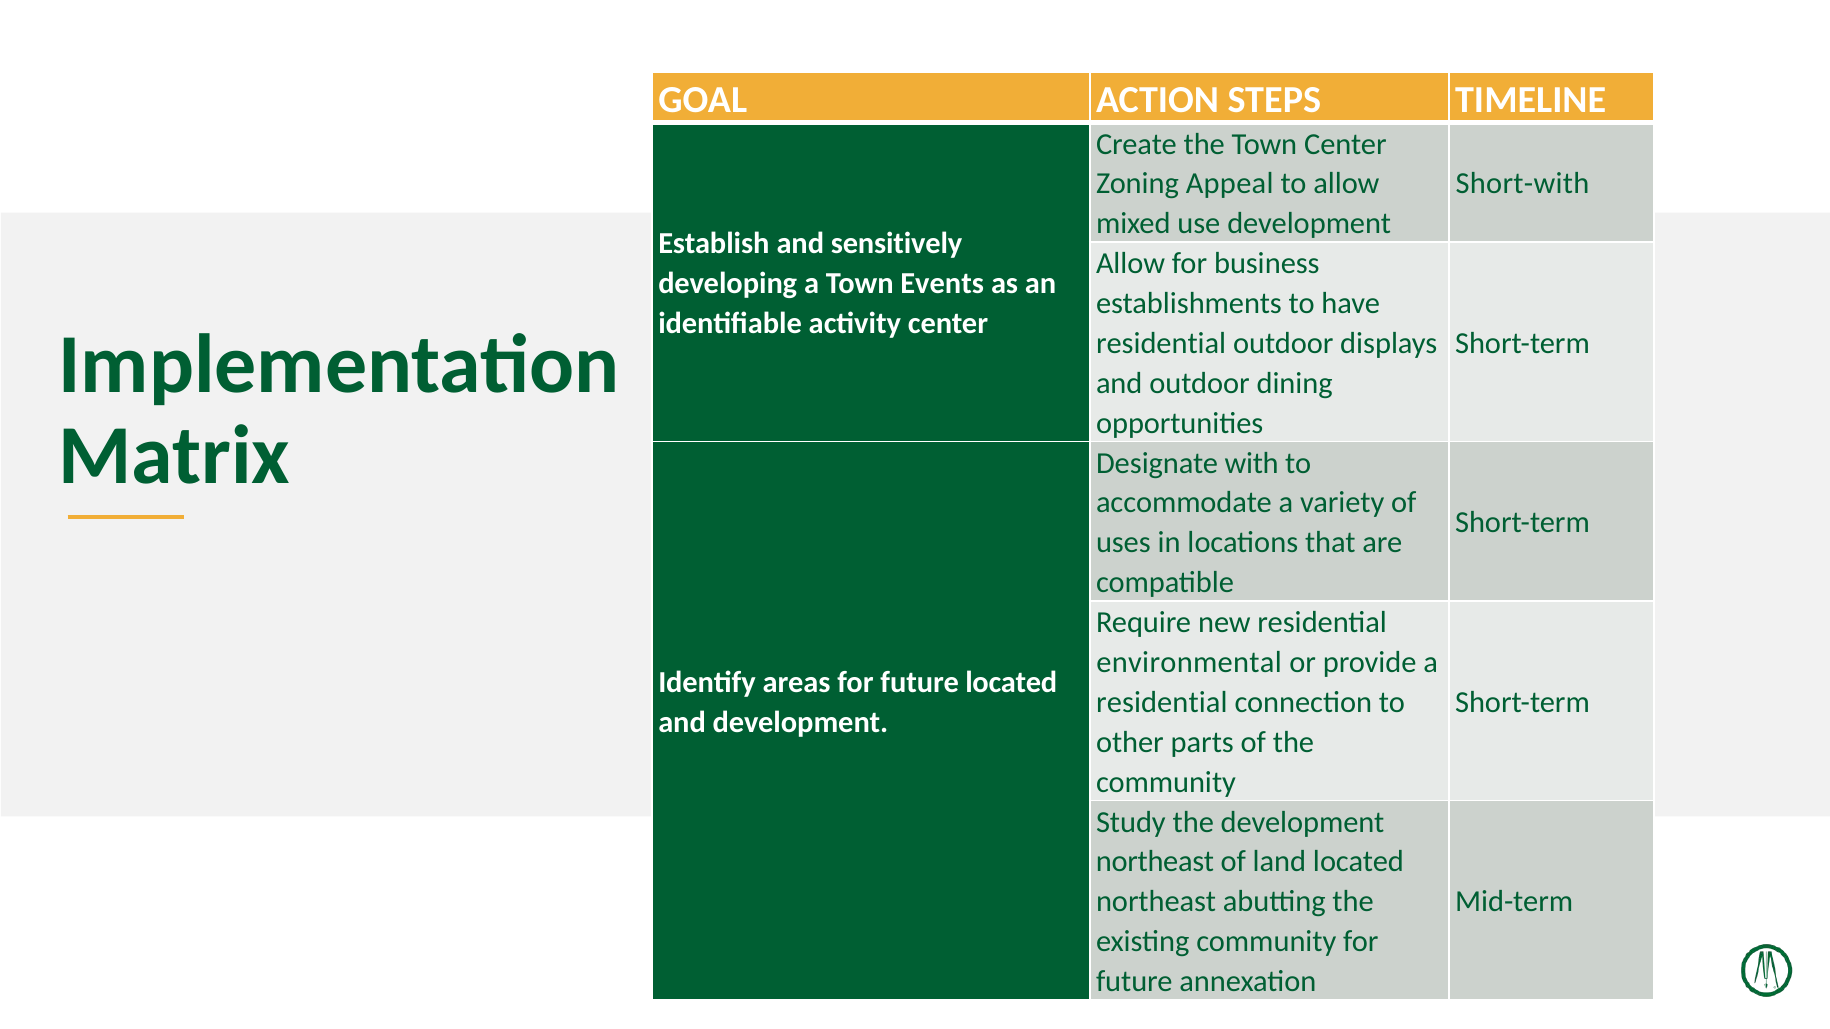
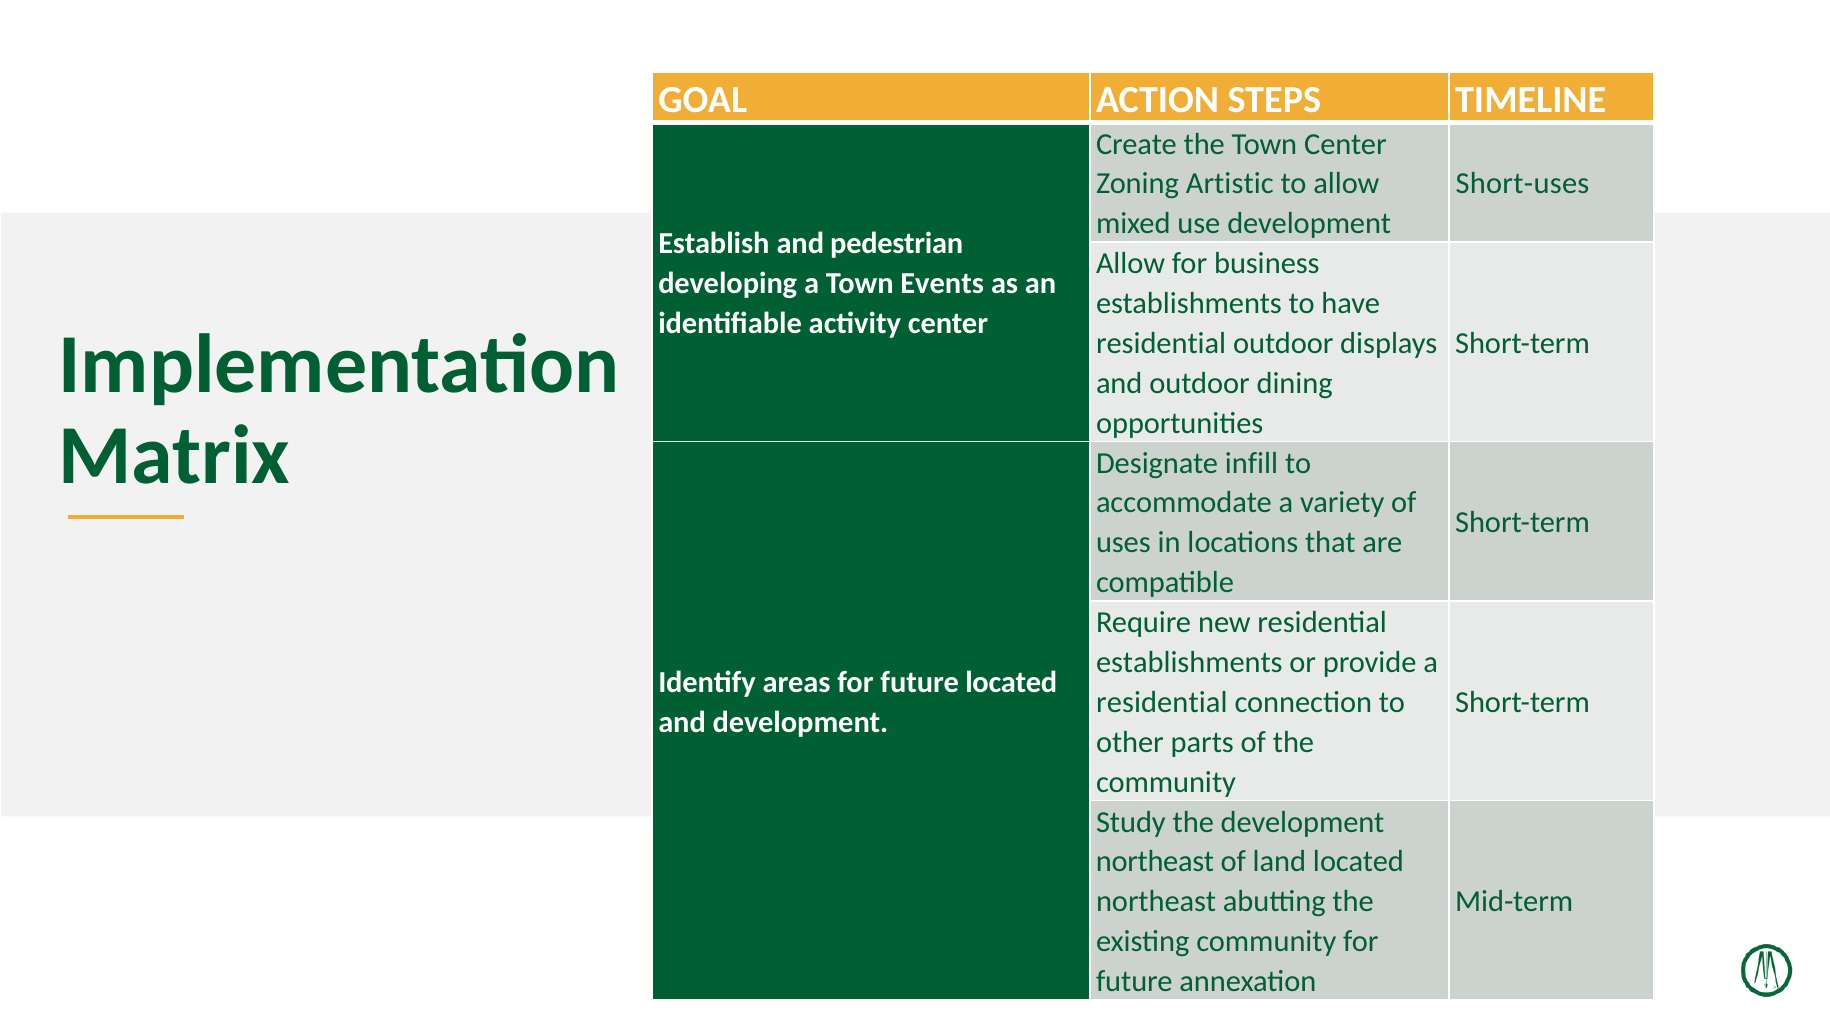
Appeal: Appeal -> Artistic (1230, 184)
Short-with: Short-with -> Short-uses (1522, 184)
sensitively: sensitively -> pedestrian (897, 244)
with: with -> infill (1252, 463)
environmental: environmental -> establishments (1189, 663)
